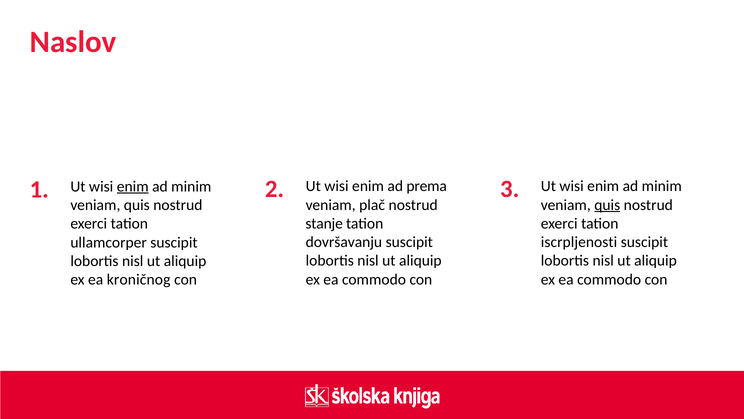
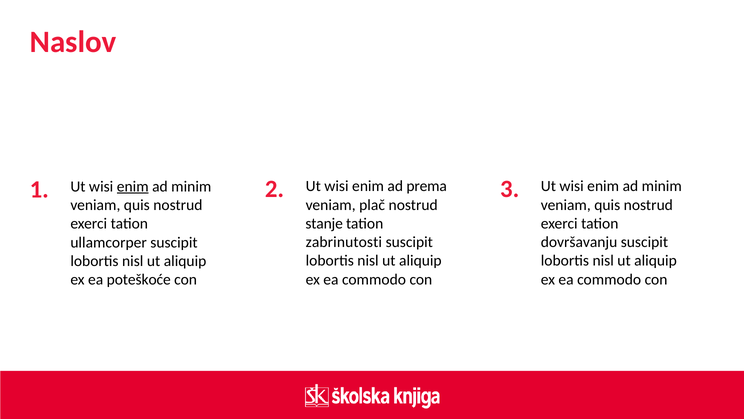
quis underline: present -> none (607, 205)
dovršavanju: dovršavanju -> zabrinutosti (344, 242)
iscrpljenosti: iscrpljenosti -> dovršavanju (579, 242)
kroničnog: kroničnog -> poteškoće (139, 279)
